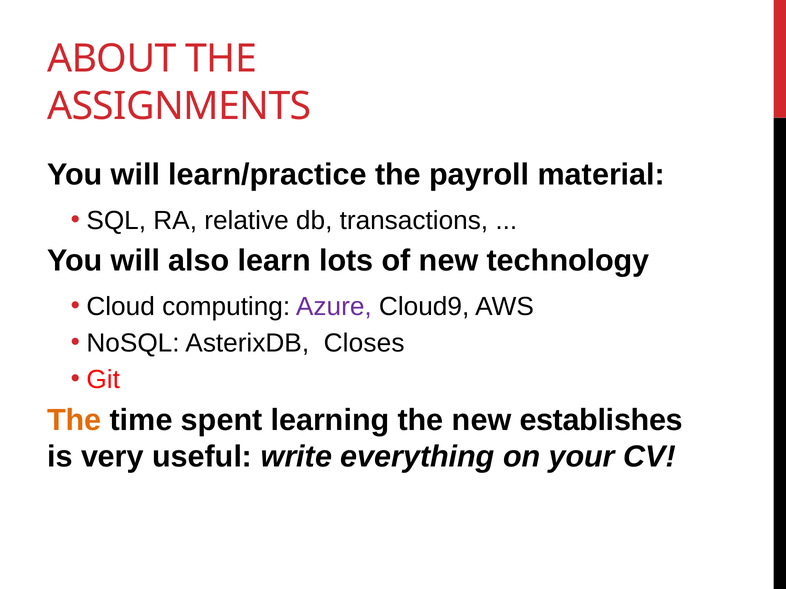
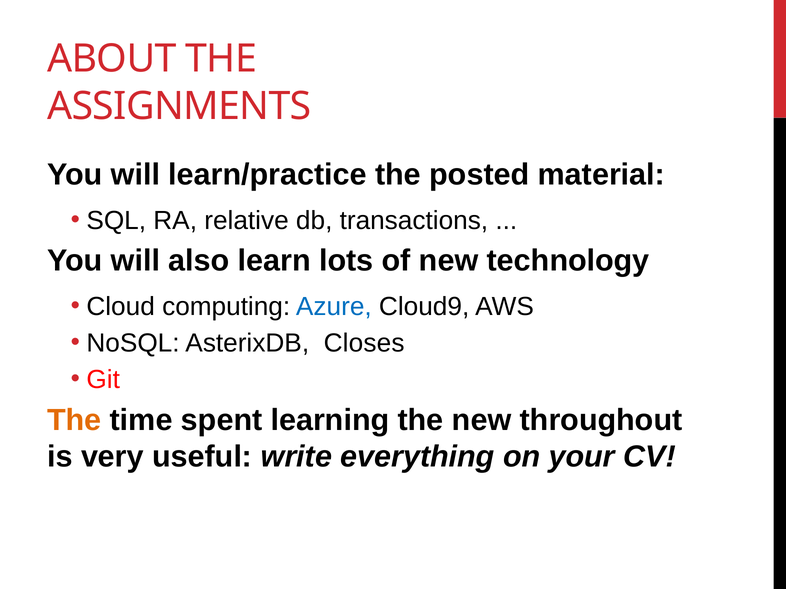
payroll: payroll -> posted (479, 175)
Azure colour: purple -> blue (334, 307)
establishes: establishes -> throughout (601, 421)
